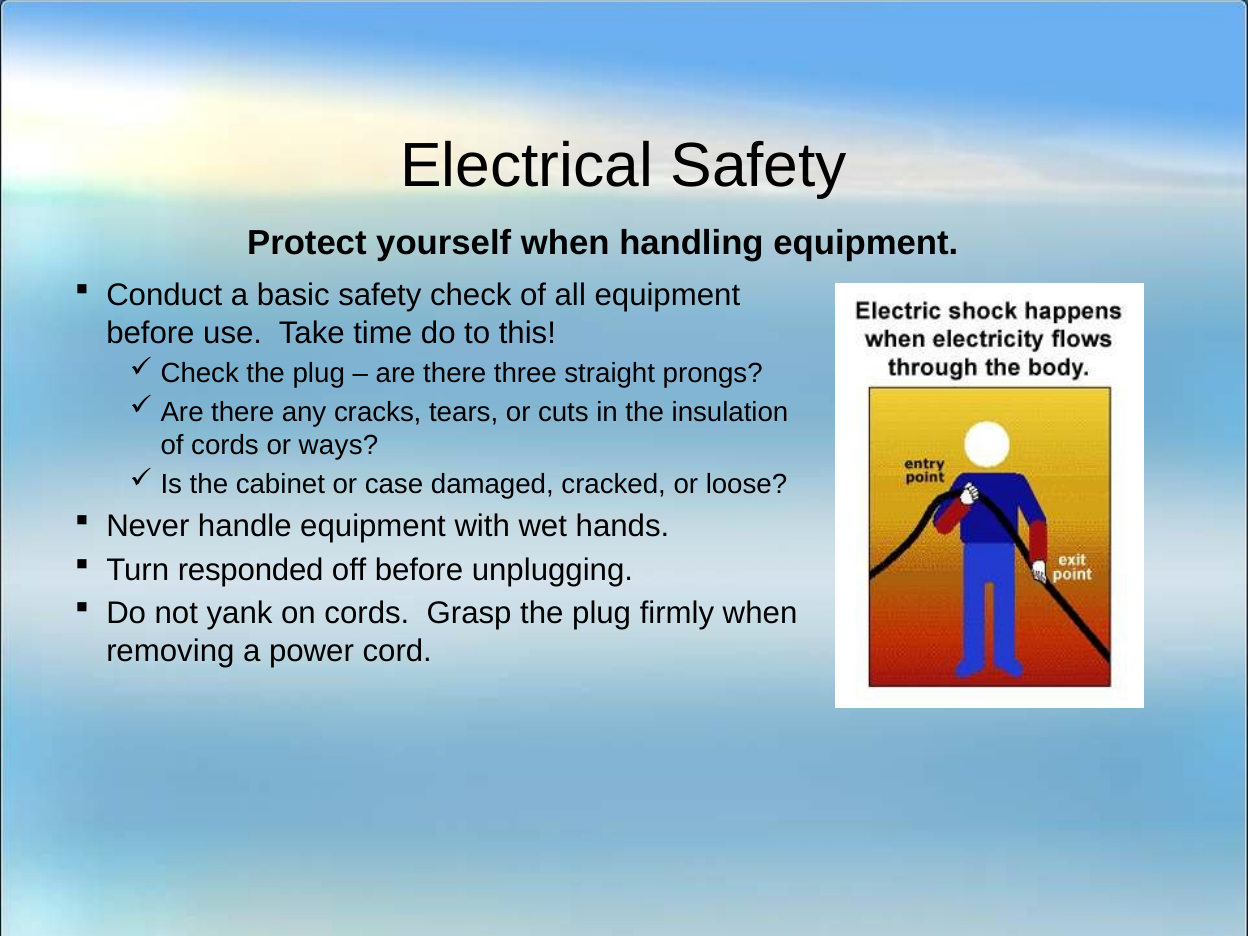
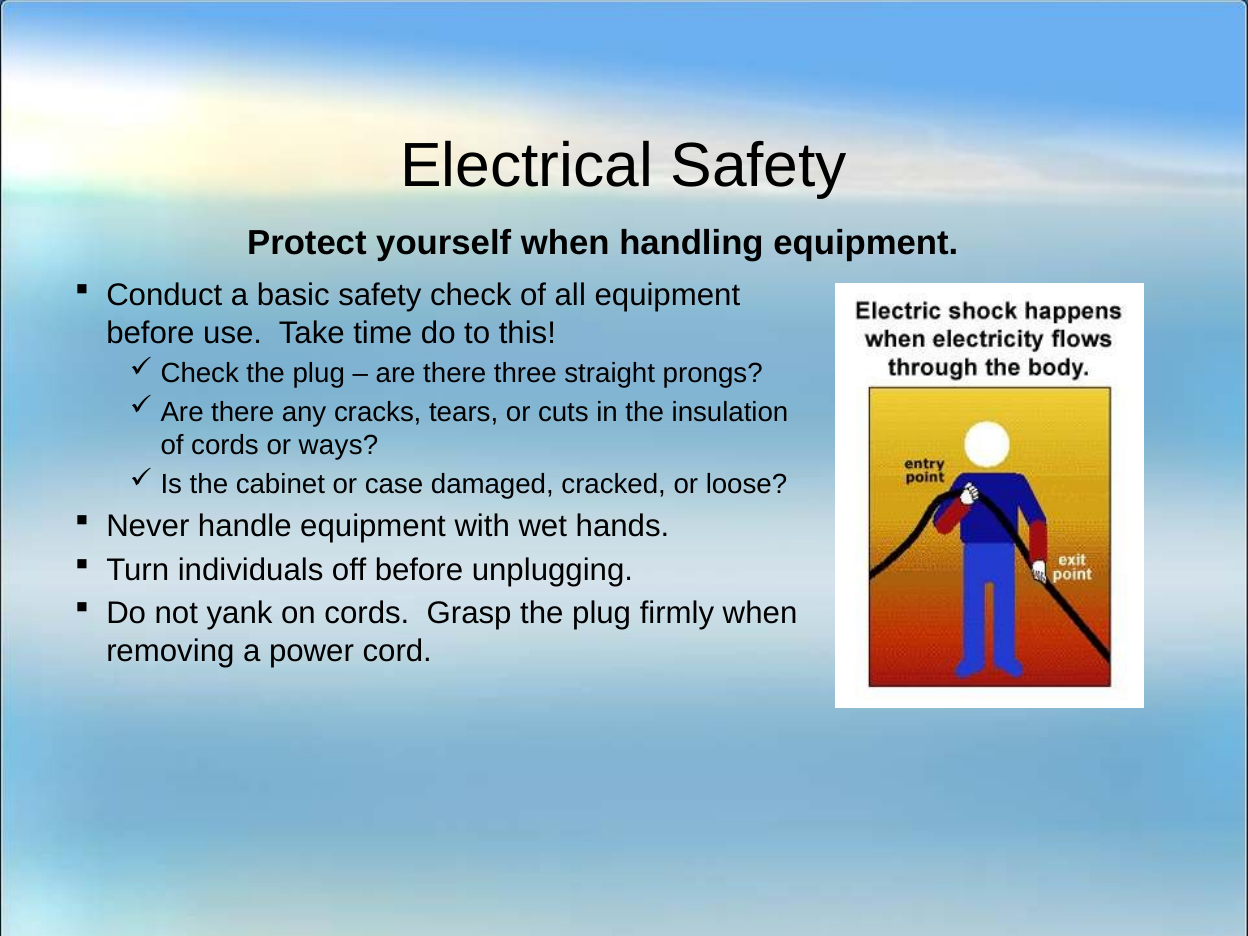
responded: responded -> individuals (251, 570)
